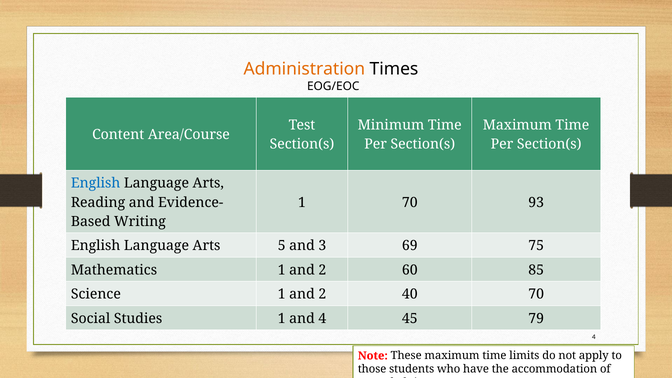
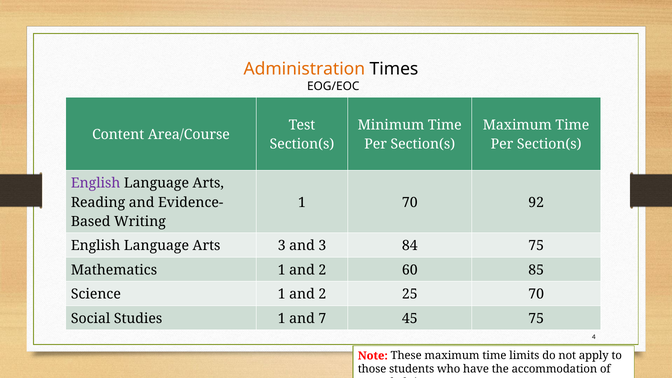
English colour: blue -> purple (96, 183)
93: 93 -> 92 (536, 202)
Arts 5: 5 -> 3 (282, 246)
69: 69 -> 84 (410, 246)
40: 40 -> 25 (410, 294)
and 4: 4 -> 7 (322, 319)
45 79: 79 -> 75 (536, 319)
